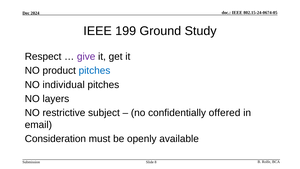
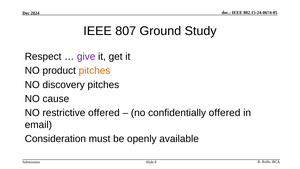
199: 199 -> 807 (126, 31)
pitches colour: blue -> orange (94, 71)
individual: individual -> discovery (64, 85)
layers: layers -> cause (56, 99)
restrictive subject: subject -> offered (104, 113)
